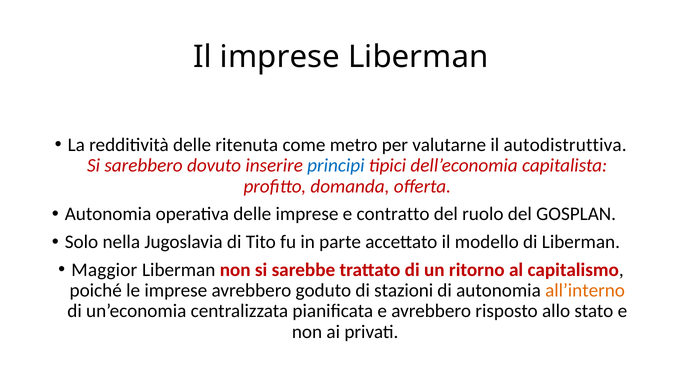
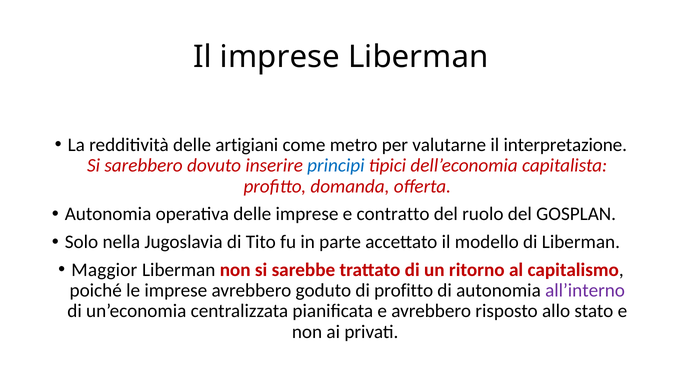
ritenuta: ritenuta -> artigiani (247, 145)
autodistruttiva: autodistruttiva -> interpretazione (565, 145)
di stazioni: stazioni -> profitto (404, 291)
all’interno colour: orange -> purple (585, 291)
